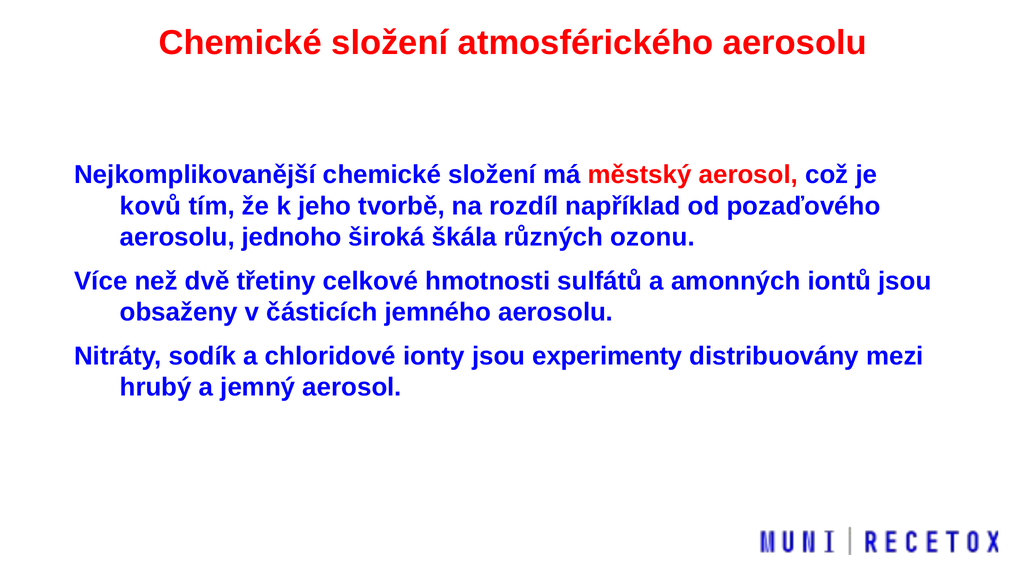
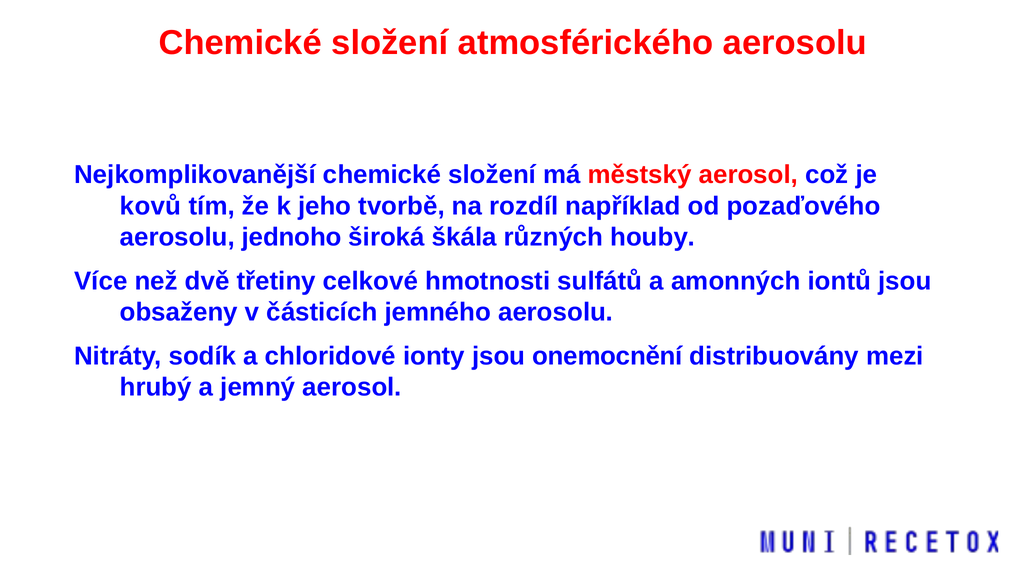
ozonu: ozonu -> houby (653, 237)
experimenty: experimenty -> onemocnění (607, 356)
